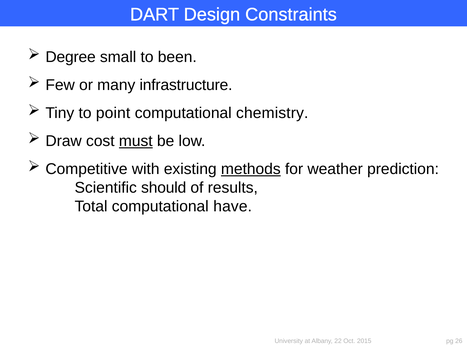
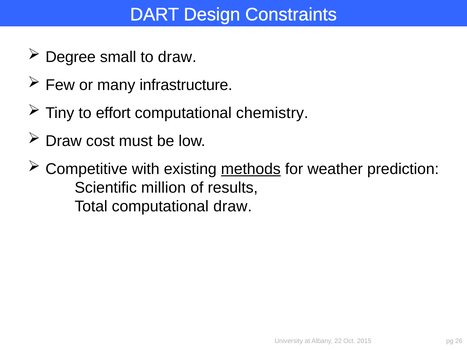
to been: been -> draw (177, 57)
point: point -> effort (113, 113)
must underline: present -> none (136, 141)
should: should -> million (164, 188)
computational have: have -> draw (233, 207)
